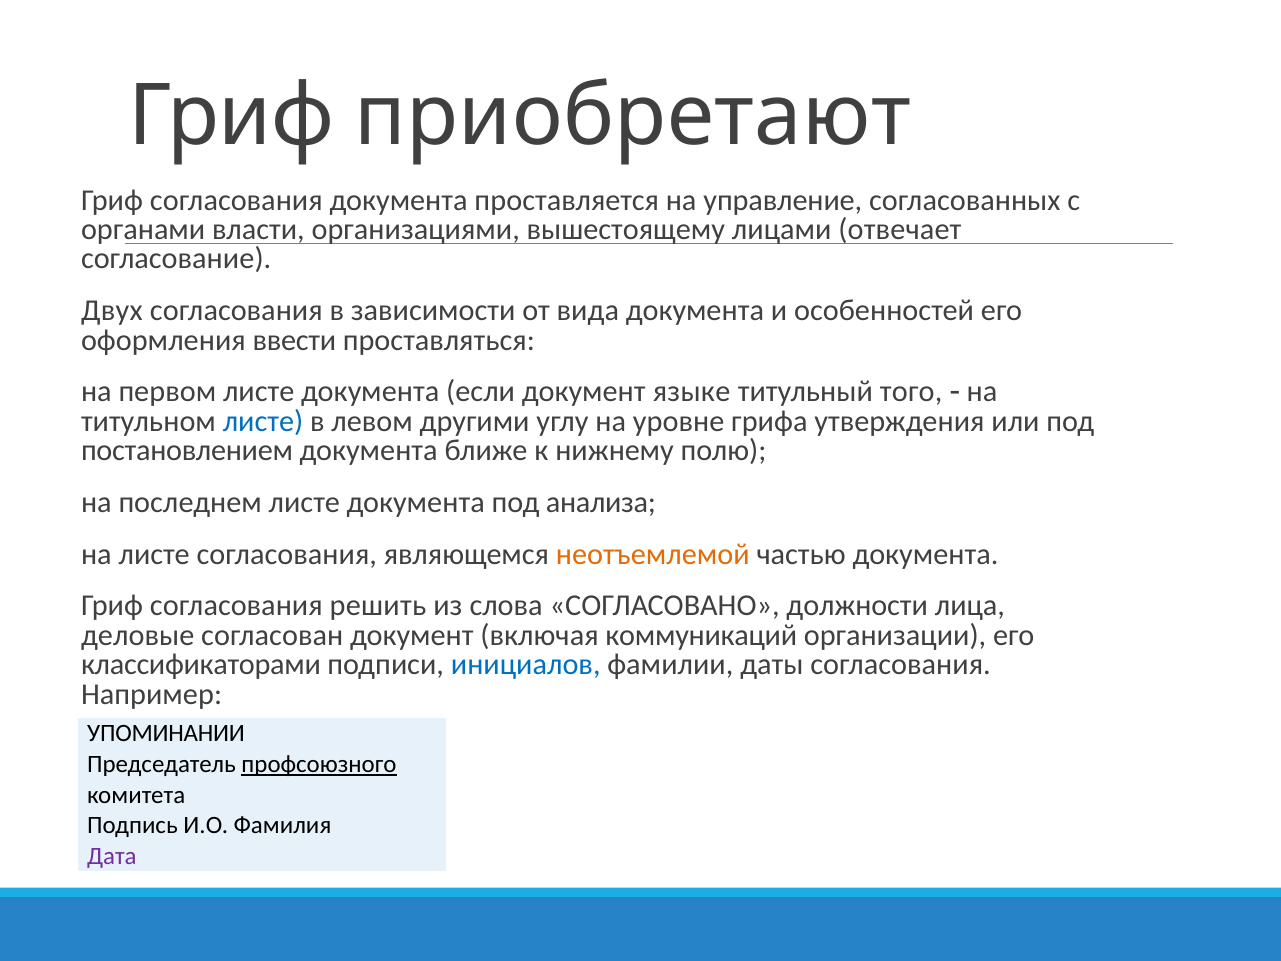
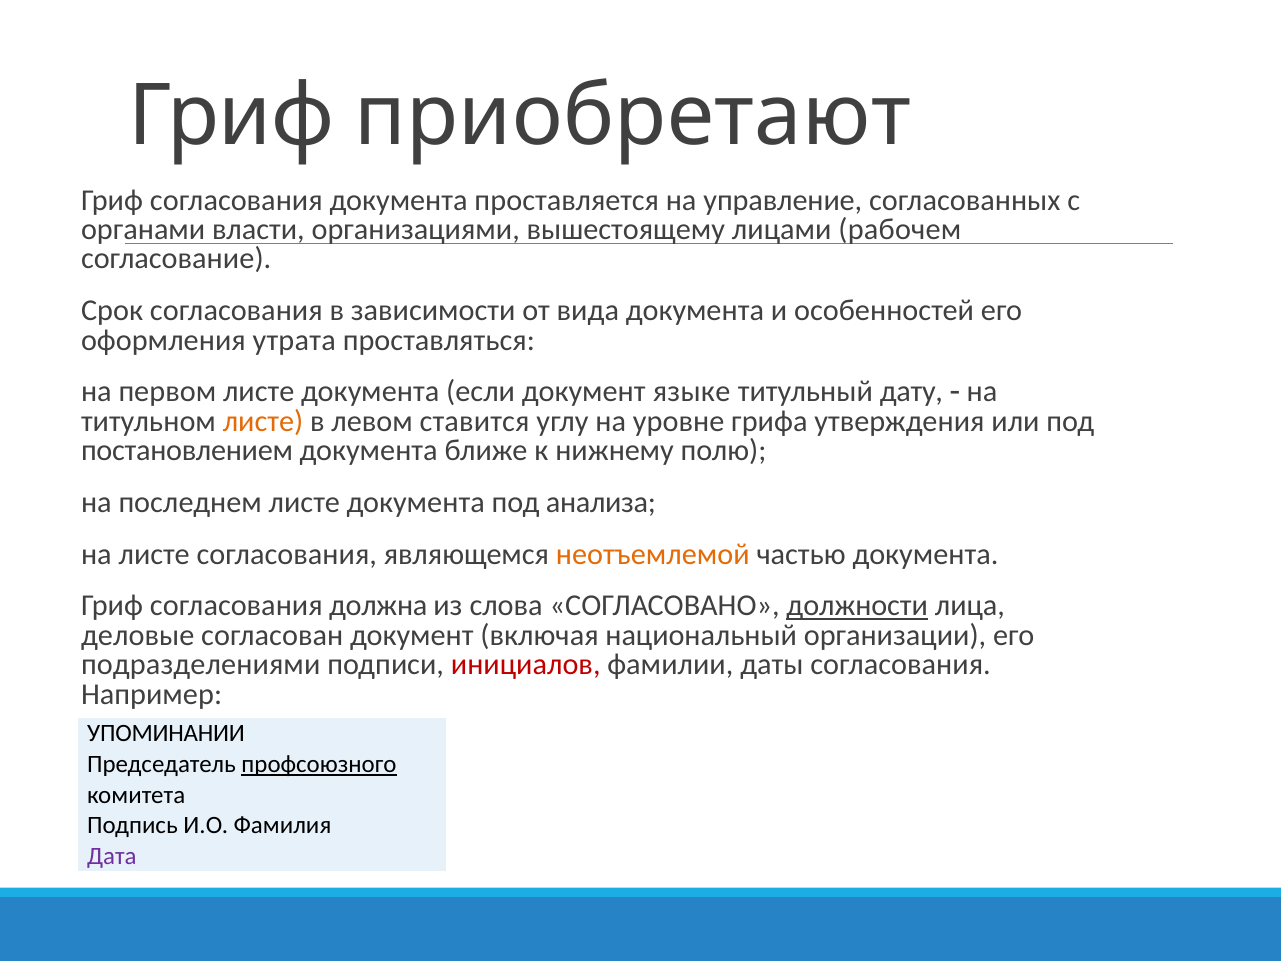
отвечает: отвечает -> рабочем (900, 230)
Двух: Двух -> Срок (112, 311)
ввести: ввести -> утрата (294, 340)
того: того -> дату (911, 392)
листе colour: blue -> orange (263, 421)
другими: другими -> ставится (475, 421)
решить: решить -> должна (378, 606)
должности underline: none -> present (857, 606)
коммуникаций: коммуникаций -> национальный (701, 635)
классификаторами: классификаторами -> подразделениями (201, 665)
инициалов colour: blue -> red (526, 665)
